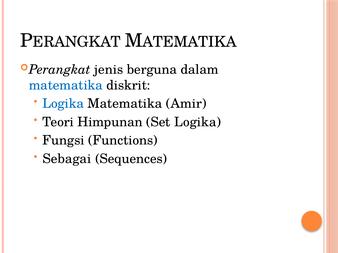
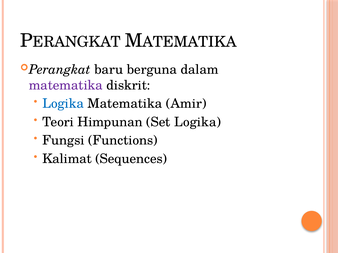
jenis: jenis -> baru (109, 70)
matematika colour: blue -> purple (66, 85)
Sebagai: Sebagai -> Kalimat (67, 159)
